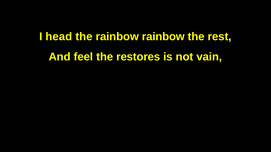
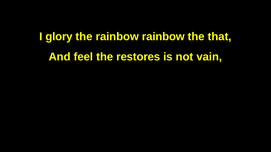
head: head -> glory (59, 37)
rest: rest -> that (220, 37)
